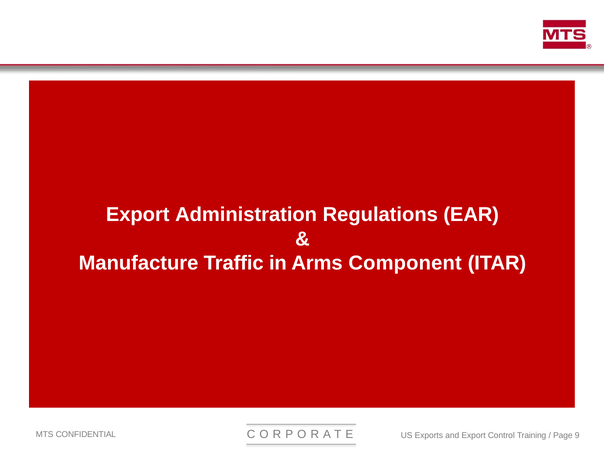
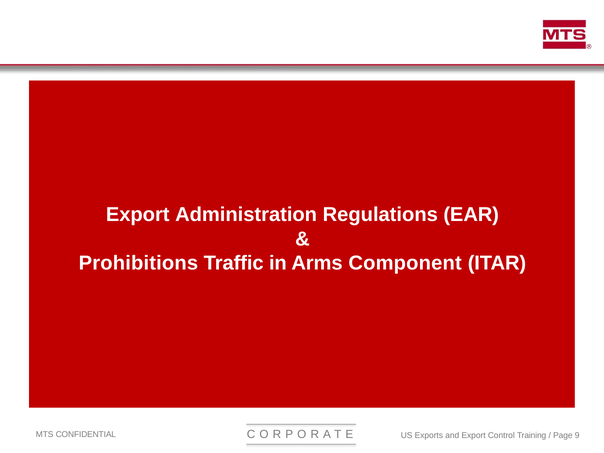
Manufacture: Manufacture -> Prohibitions (138, 263)
